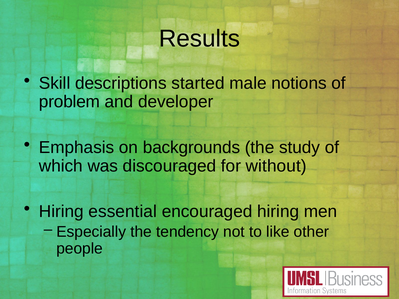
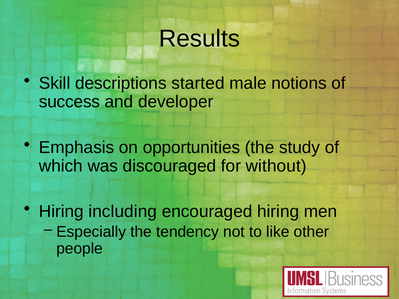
problem: problem -> success (69, 102)
backgrounds: backgrounds -> opportunities (191, 147)
essential: essential -> including (123, 212)
